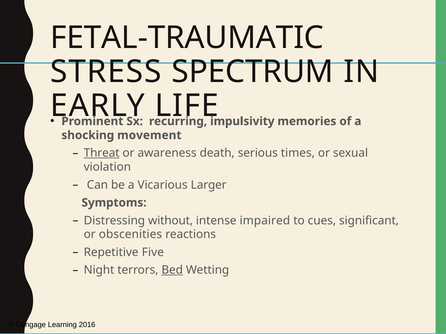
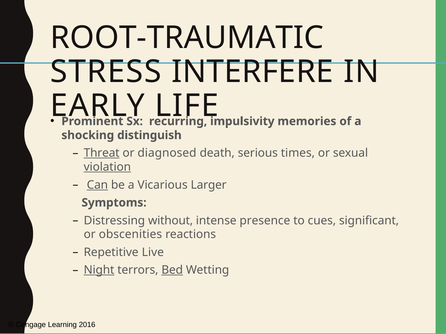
FETAL-TRAUMATIC: FETAL-TRAUMATIC -> ROOT-TRAUMATIC (187, 38)
SPECTRUM: SPECTRUM -> INTERFERE (252, 72)
movement: movement -> distinguish (149, 135)
awareness: awareness -> diagnosed (167, 153)
violation underline: none -> present (107, 167)
Can underline: none -> present (97, 185)
impaired: impaired -> presence (265, 221)
Five: Five -> Live (153, 253)
Night underline: none -> present (99, 270)
